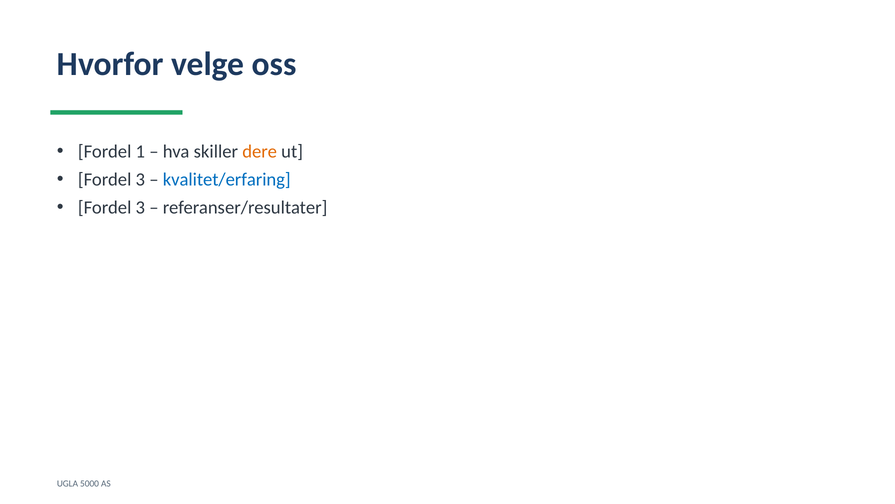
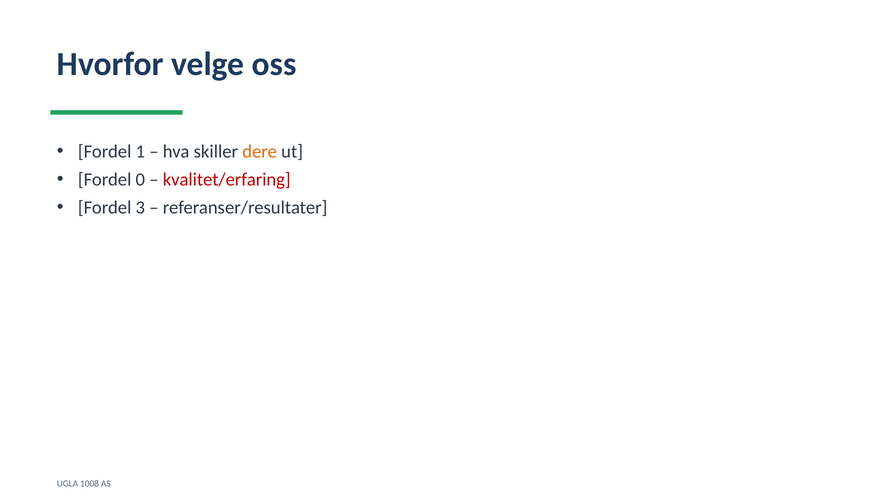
3: 3 -> 0 (140, 180)
kvalitet/erfaring colour: blue -> red (227, 180)
5000: 5000 -> 1008 (90, 483)
